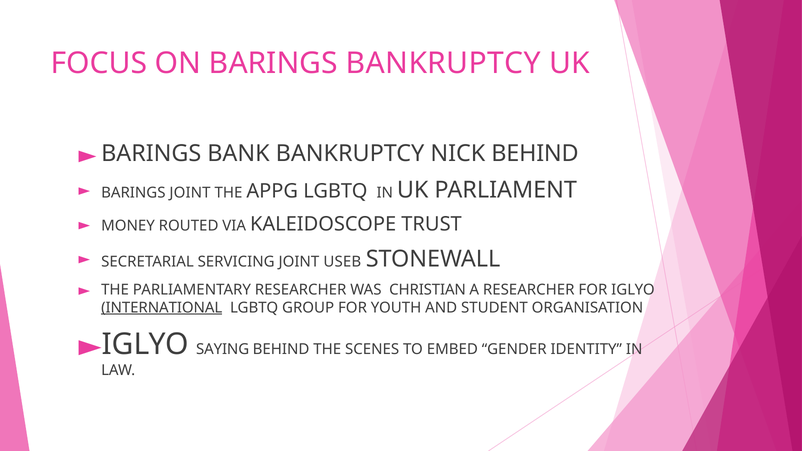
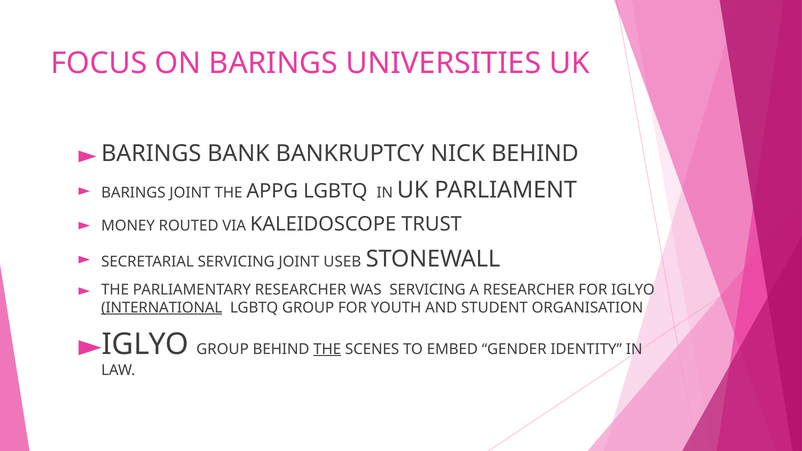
BARINGS BANKRUPTCY: BANKRUPTCY -> UNIVERSITIES (443, 63)
WAS CHRISTIAN: CHRISTIAN -> SERVICING (428, 290)
IGLYO SAYING: SAYING -> GROUP (223, 349)
THE underline: none -> present (327, 349)
